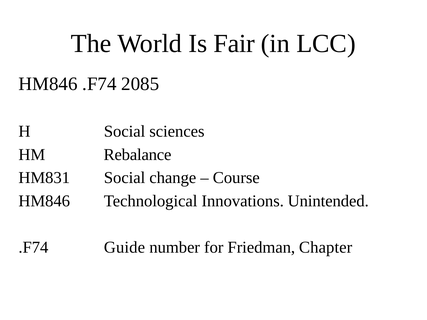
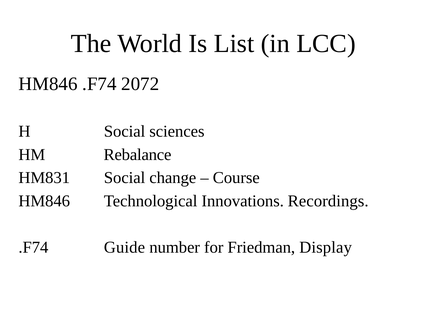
Fair: Fair -> List (234, 44)
2085: 2085 -> 2072 (140, 84)
Unintended: Unintended -> Recordings (328, 201)
Chapter: Chapter -> Display (326, 248)
